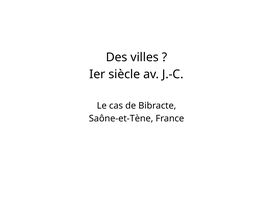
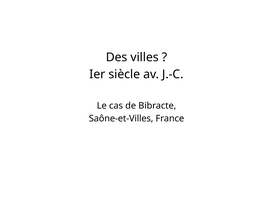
Saône-et-Tène: Saône-et-Tène -> Saône-et-Villes (121, 118)
